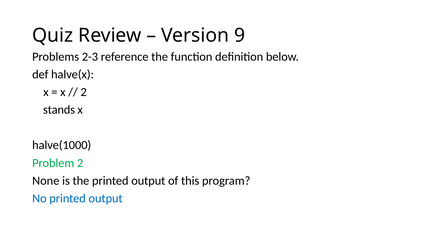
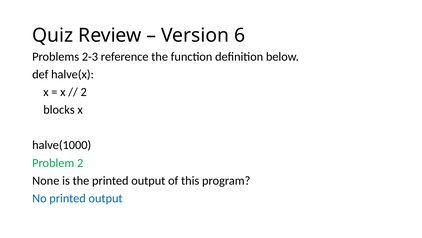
9: 9 -> 6 (240, 35)
stands: stands -> blocks (59, 110)
